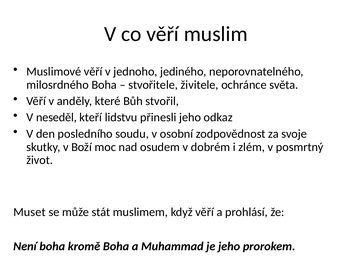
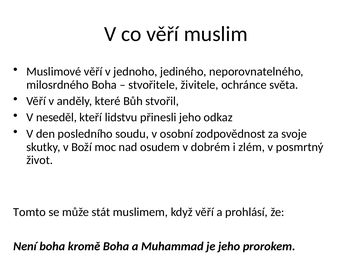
Muset: Muset -> Tomto (30, 212)
